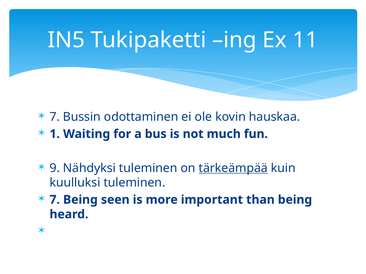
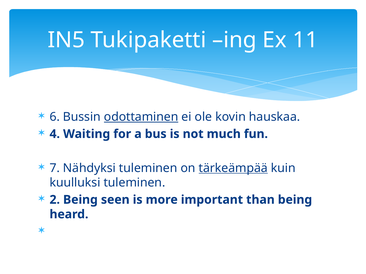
7: 7 -> 6 (55, 117)
odottaminen underline: none -> present (141, 117)
1: 1 -> 4 (55, 134)
9: 9 -> 7 (55, 168)
7: 7 -> 2 (55, 200)
